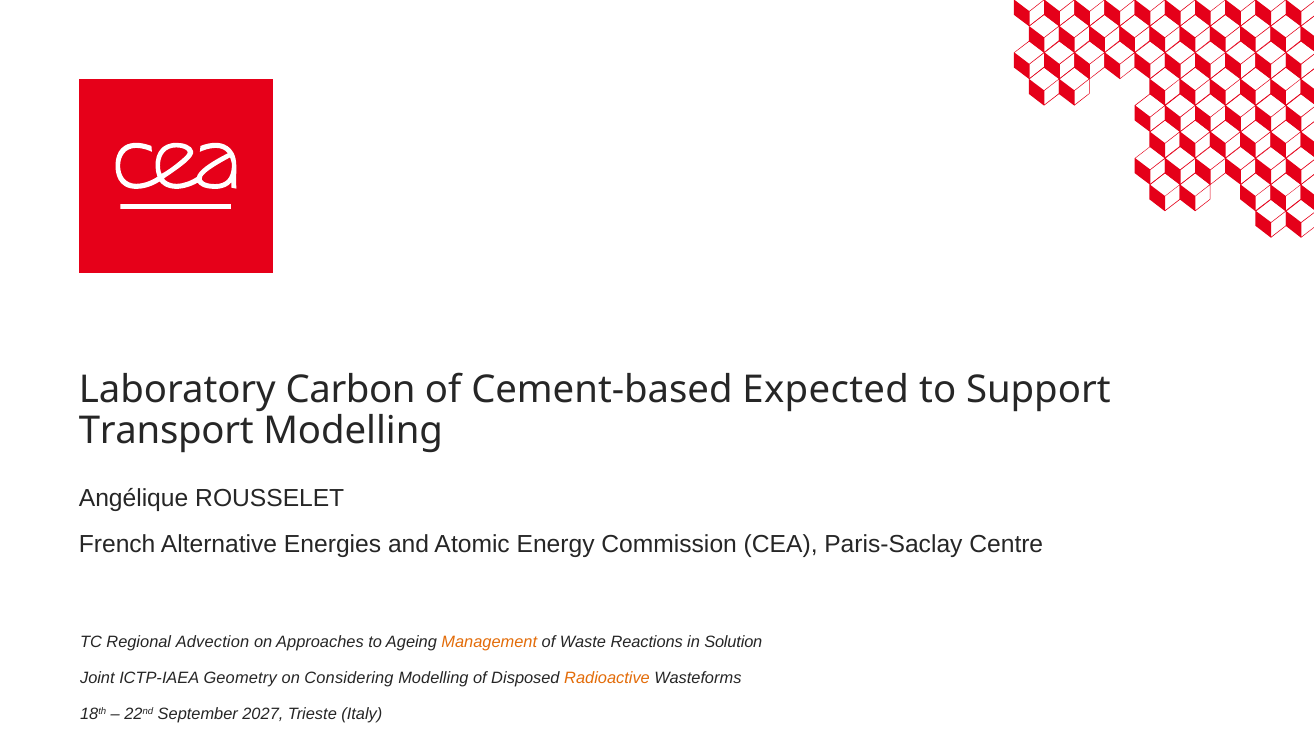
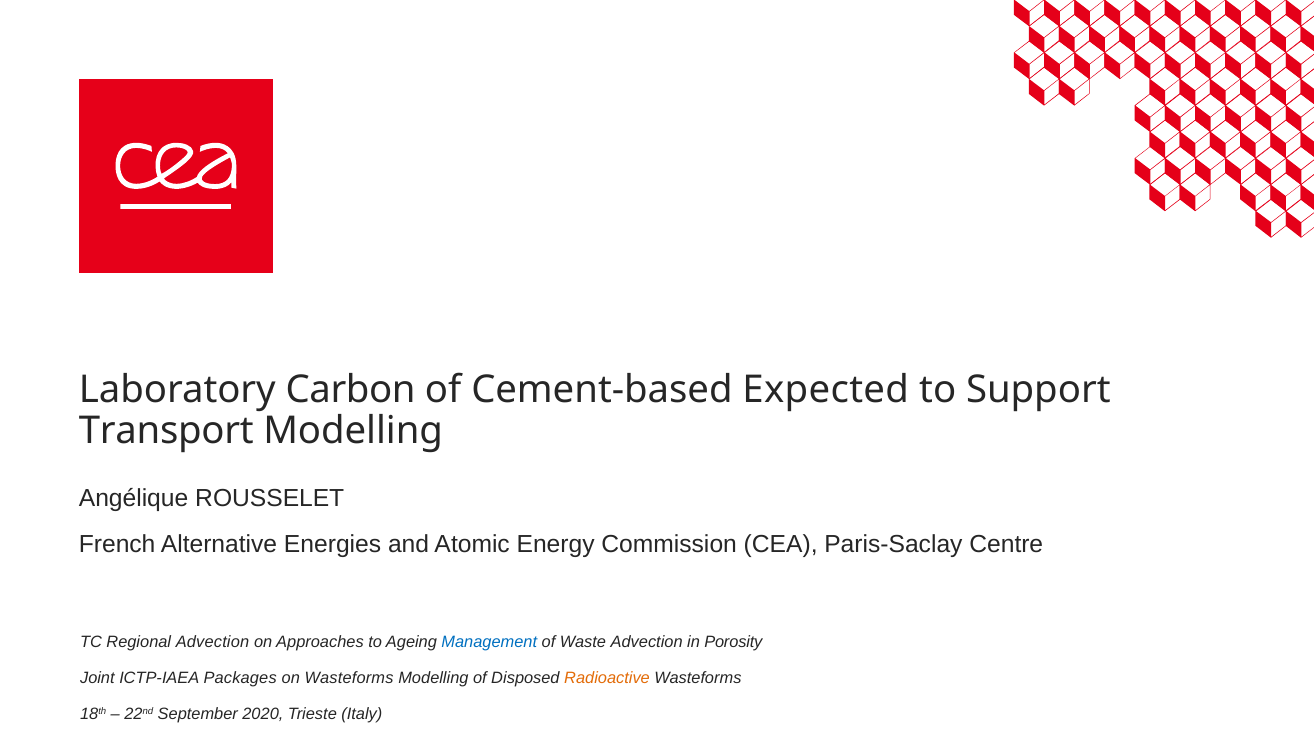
Management colour: orange -> blue (489, 642)
Waste Reactions: Reactions -> Advection (647, 642)
Solution: Solution -> Porosity (733, 642)
Geometry: Geometry -> Packages (240, 678)
on Considering: Considering -> Wasteforms (349, 678)
2027: 2027 -> 2020 (263, 714)
